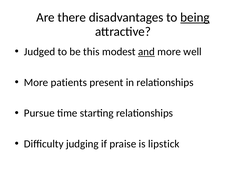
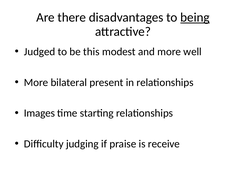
and underline: present -> none (146, 52)
patients: patients -> bilateral (69, 82)
Pursue: Pursue -> Images (39, 113)
lipstick: lipstick -> receive (164, 143)
